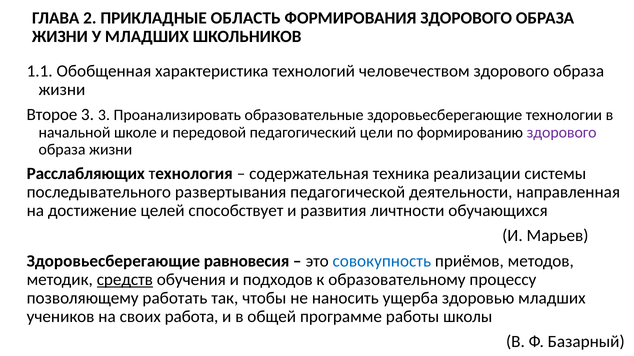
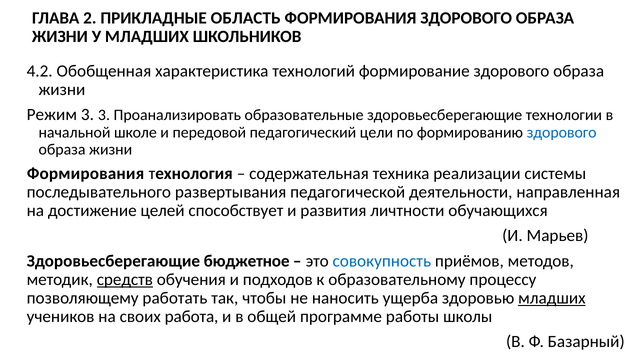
1.1: 1.1 -> 4.2 (40, 71)
человечеством: человечеством -> формирование (414, 71)
Второе: Второе -> Режим (52, 115)
здорового colour: purple -> blue (562, 133)
Расслабляющих: Расслабляющих -> Формирования (86, 174)
равновесия: равновесия -> бюджетное (247, 261)
младших underline: none -> present (552, 298)
